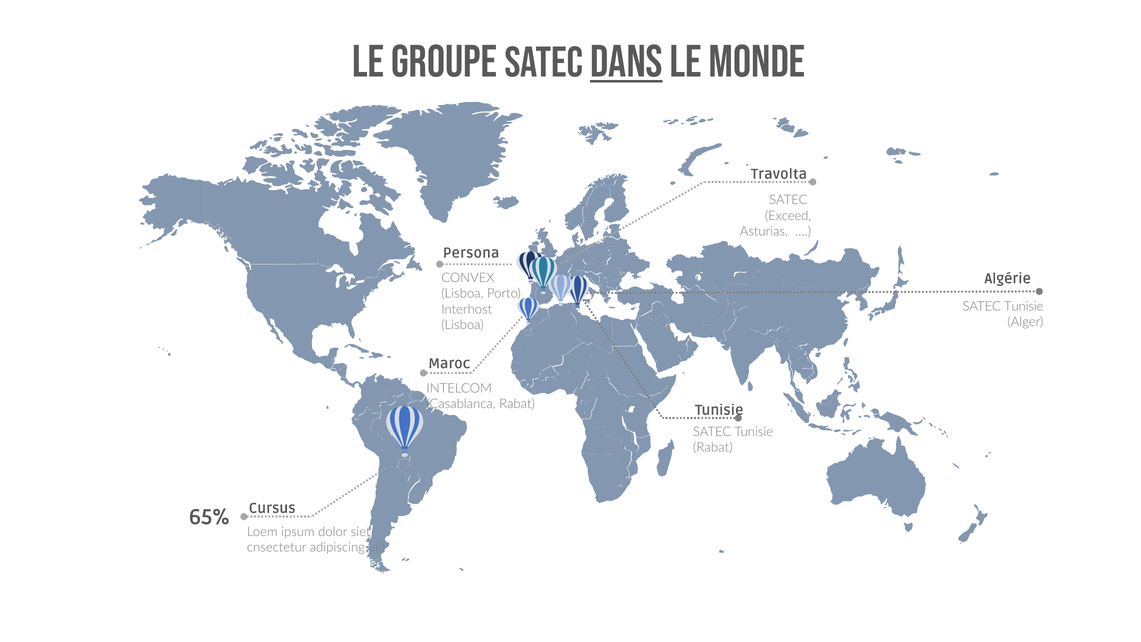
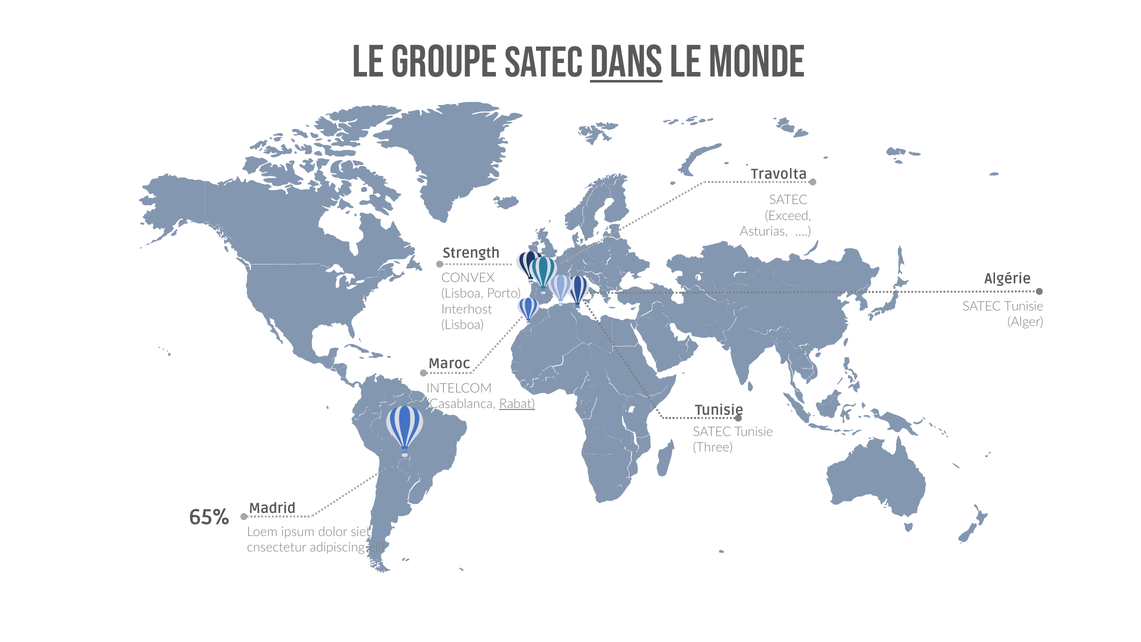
Persona: Persona -> Strength (471, 253)
Rabat underline: none -> present (517, 404)
Rabat: Rabat -> Three (713, 447)
Cursus: Cursus -> Madrid (272, 508)
